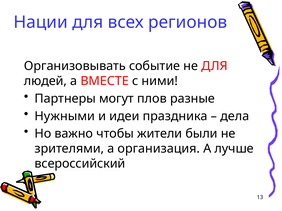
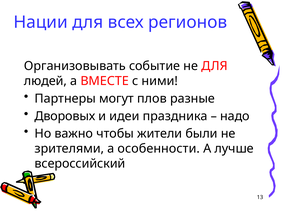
Нужными: Нужными -> Дворовых (65, 116)
дела: дела -> надо (235, 116)
организация: организация -> особенности (159, 149)
